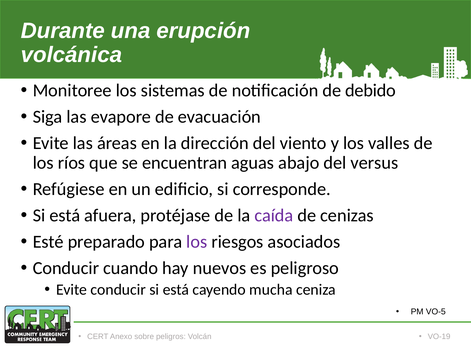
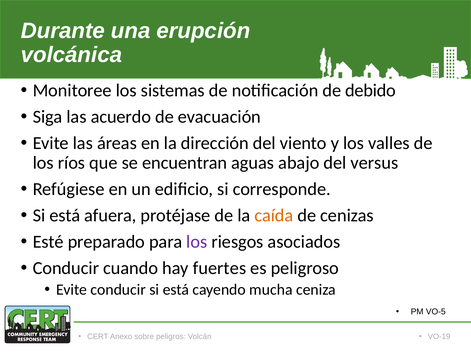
evapore: evapore -> acuerdo (121, 117)
caída colour: purple -> orange (274, 216)
nuevos: nuevos -> fuertes (219, 268)
